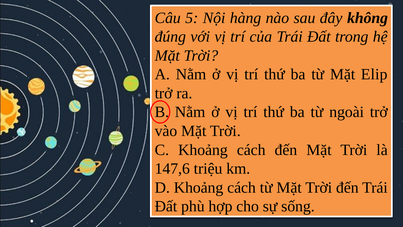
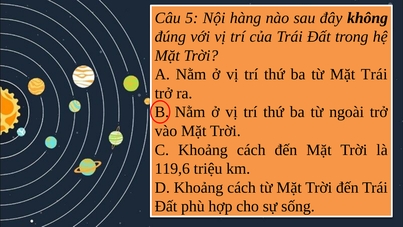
Mặt Elip: Elip -> Trái (374, 74)
147,6: 147,6 -> 119,6 (172, 168)
